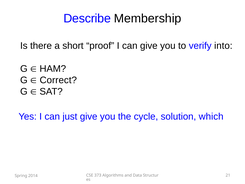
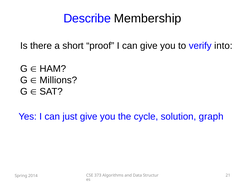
Correct: Correct -> Millions (58, 80)
which: which -> graph (211, 116)
